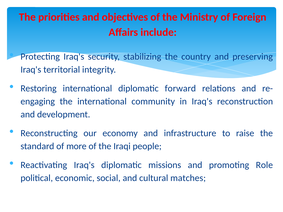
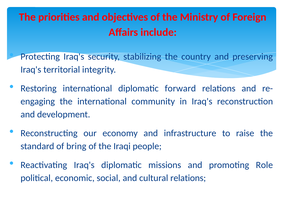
more: more -> bring (76, 146)
cultural matches: matches -> relations (188, 178)
